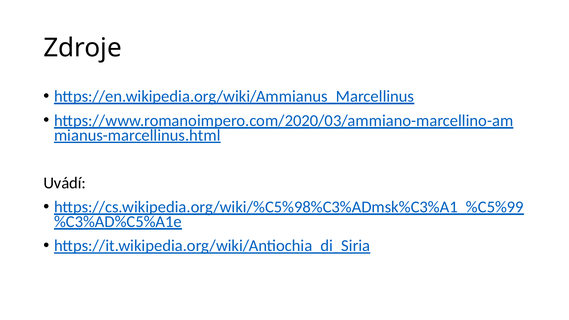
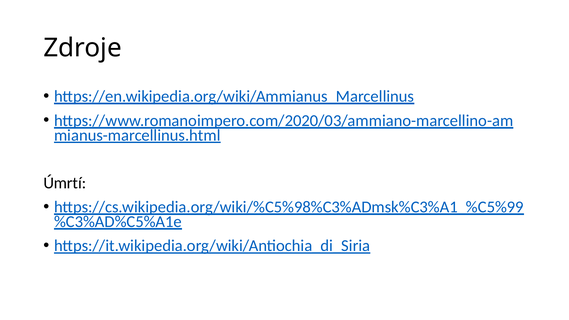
Uvádí: Uvádí -> Úmrtí (65, 183)
